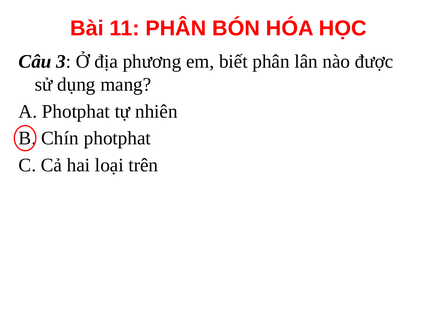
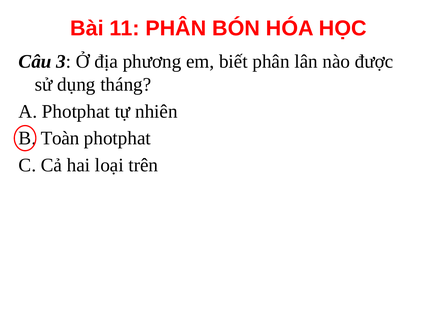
mang: mang -> tháng (126, 84)
Chín: Chín -> Toàn (60, 138)
